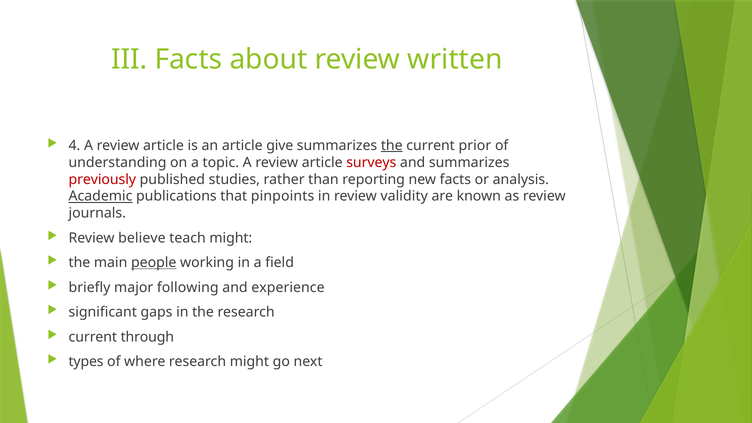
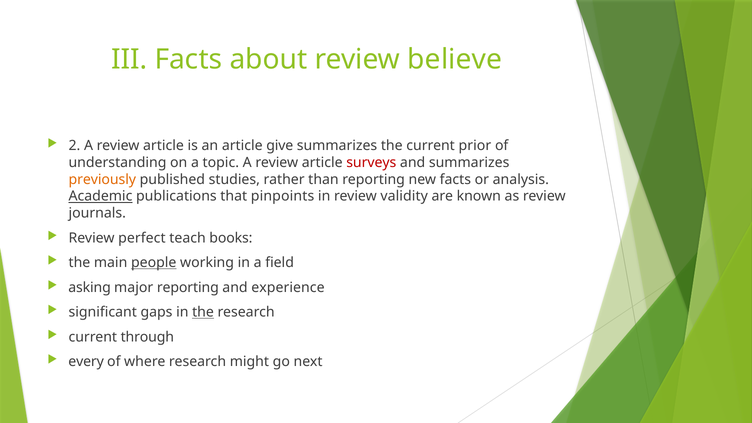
written: written -> believe (455, 59)
4: 4 -> 2 (74, 146)
the underline: present -> none (392, 146)
previously colour: red -> orange (102, 179)
believe: believe -> perfect (142, 238)
teach might: might -> books (231, 238)
briefly: briefly -> asking (90, 287)
major following: following -> reporting (188, 287)
the underline: none -> present (203, 312)
types: types -> every (86, 362)
